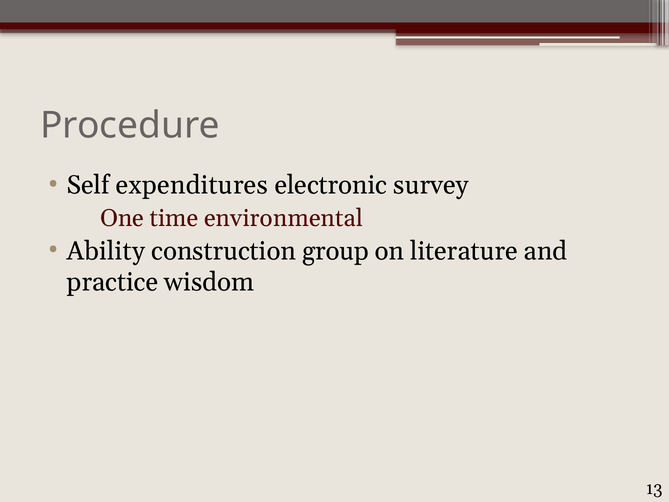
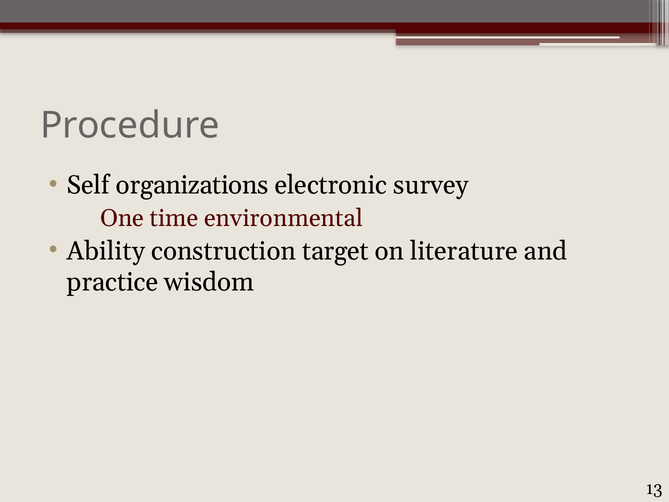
expenditures: expenditures -> organizations (192, 185)
group: group -> target (335, 251)
